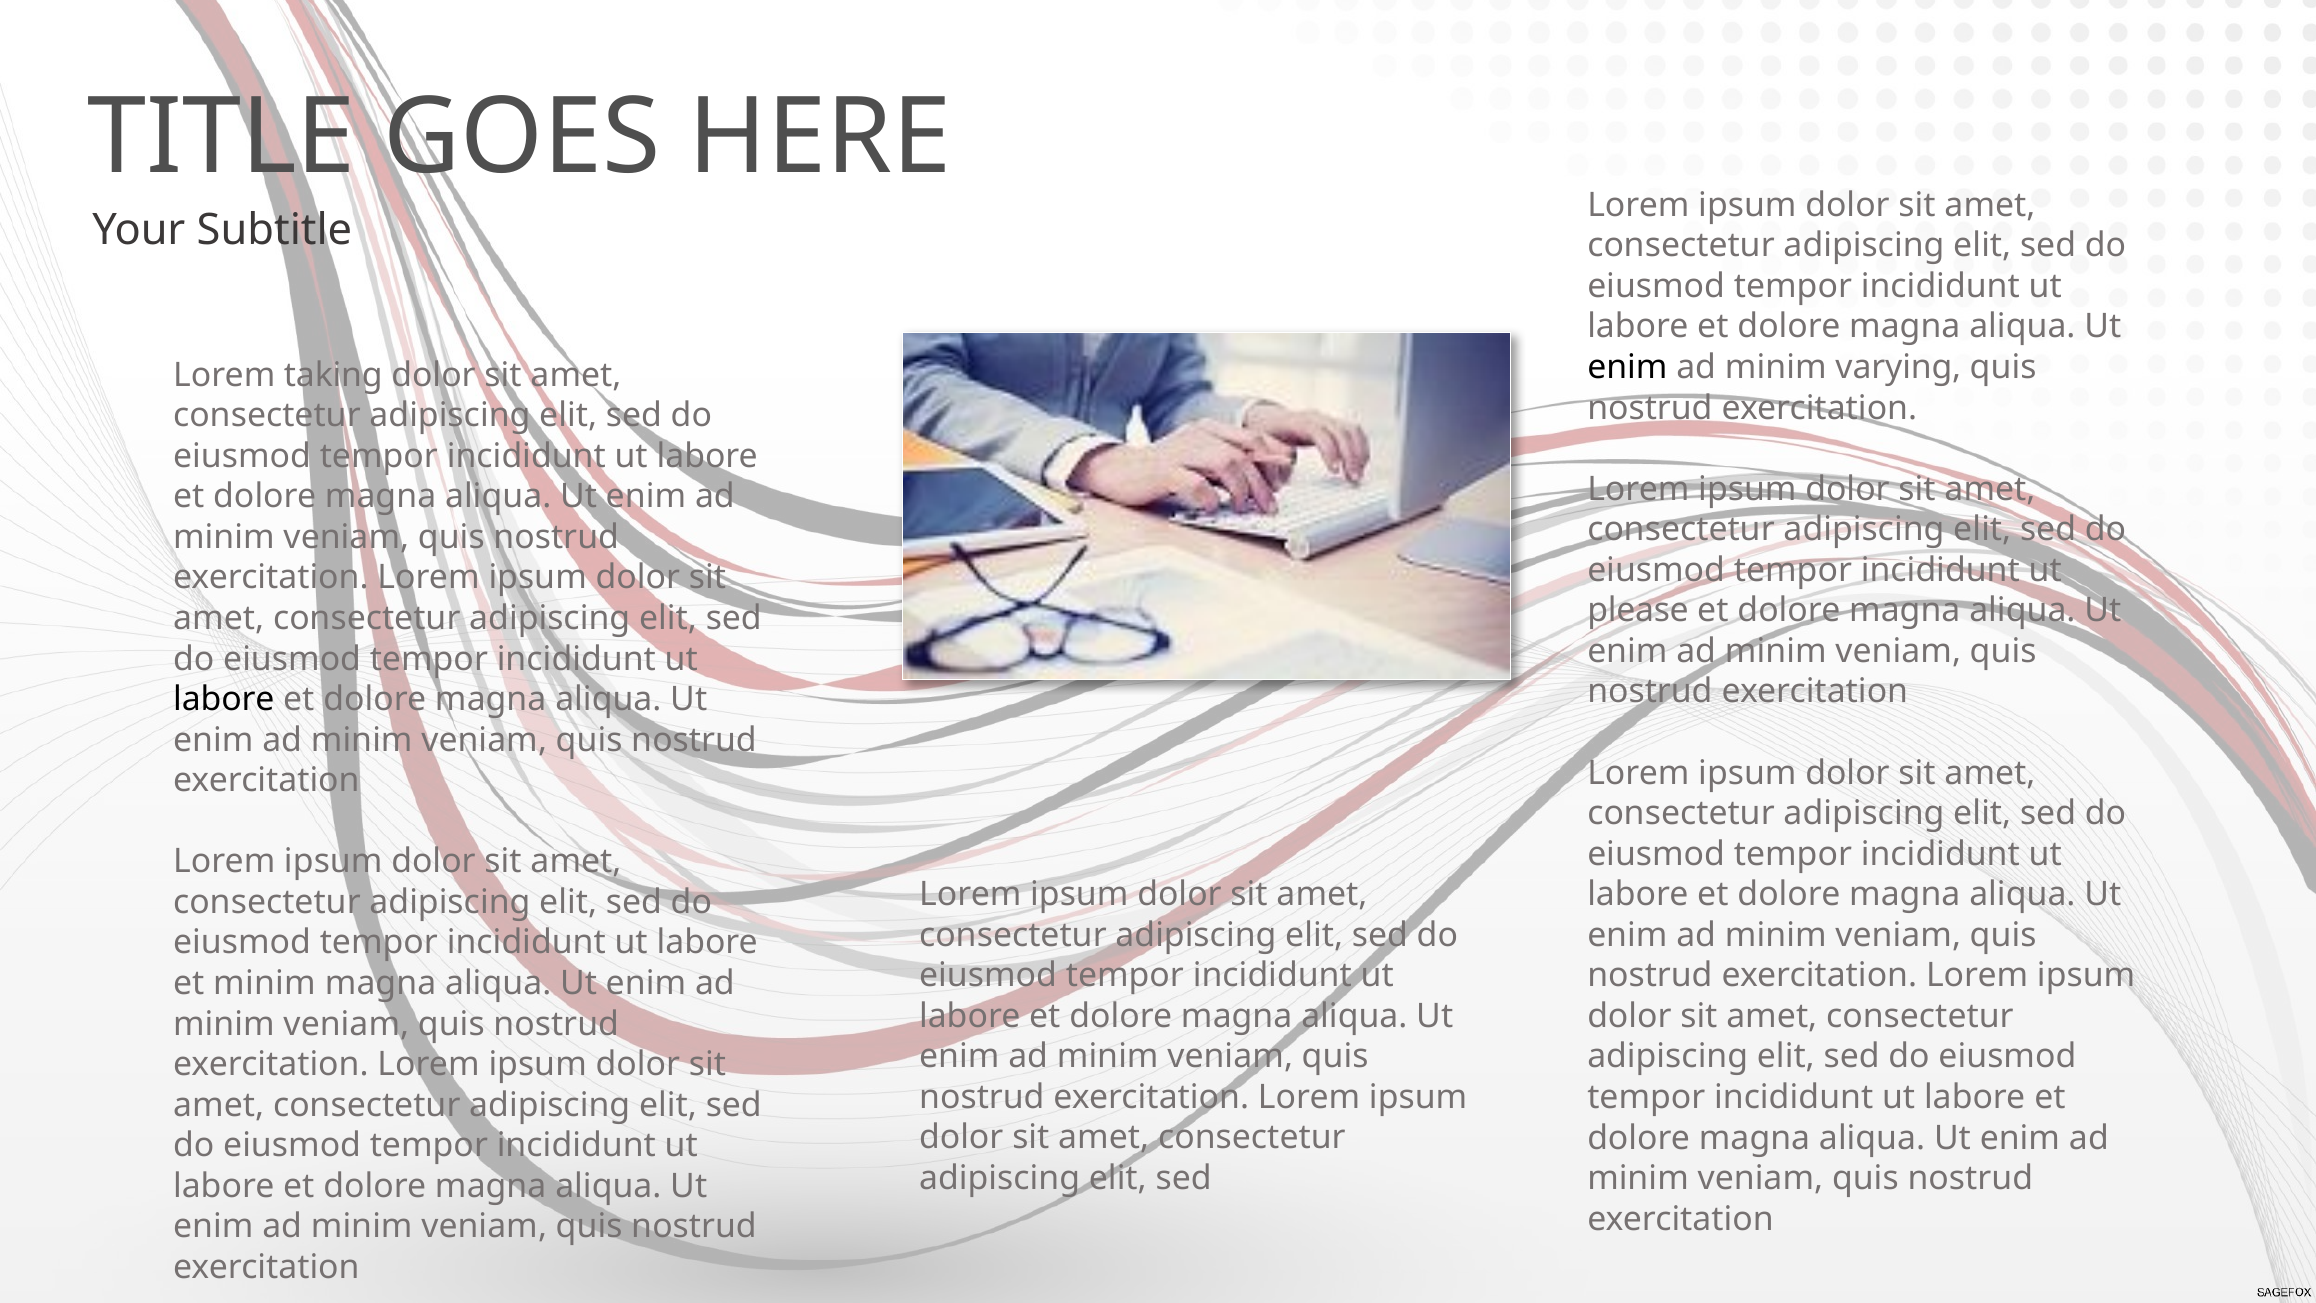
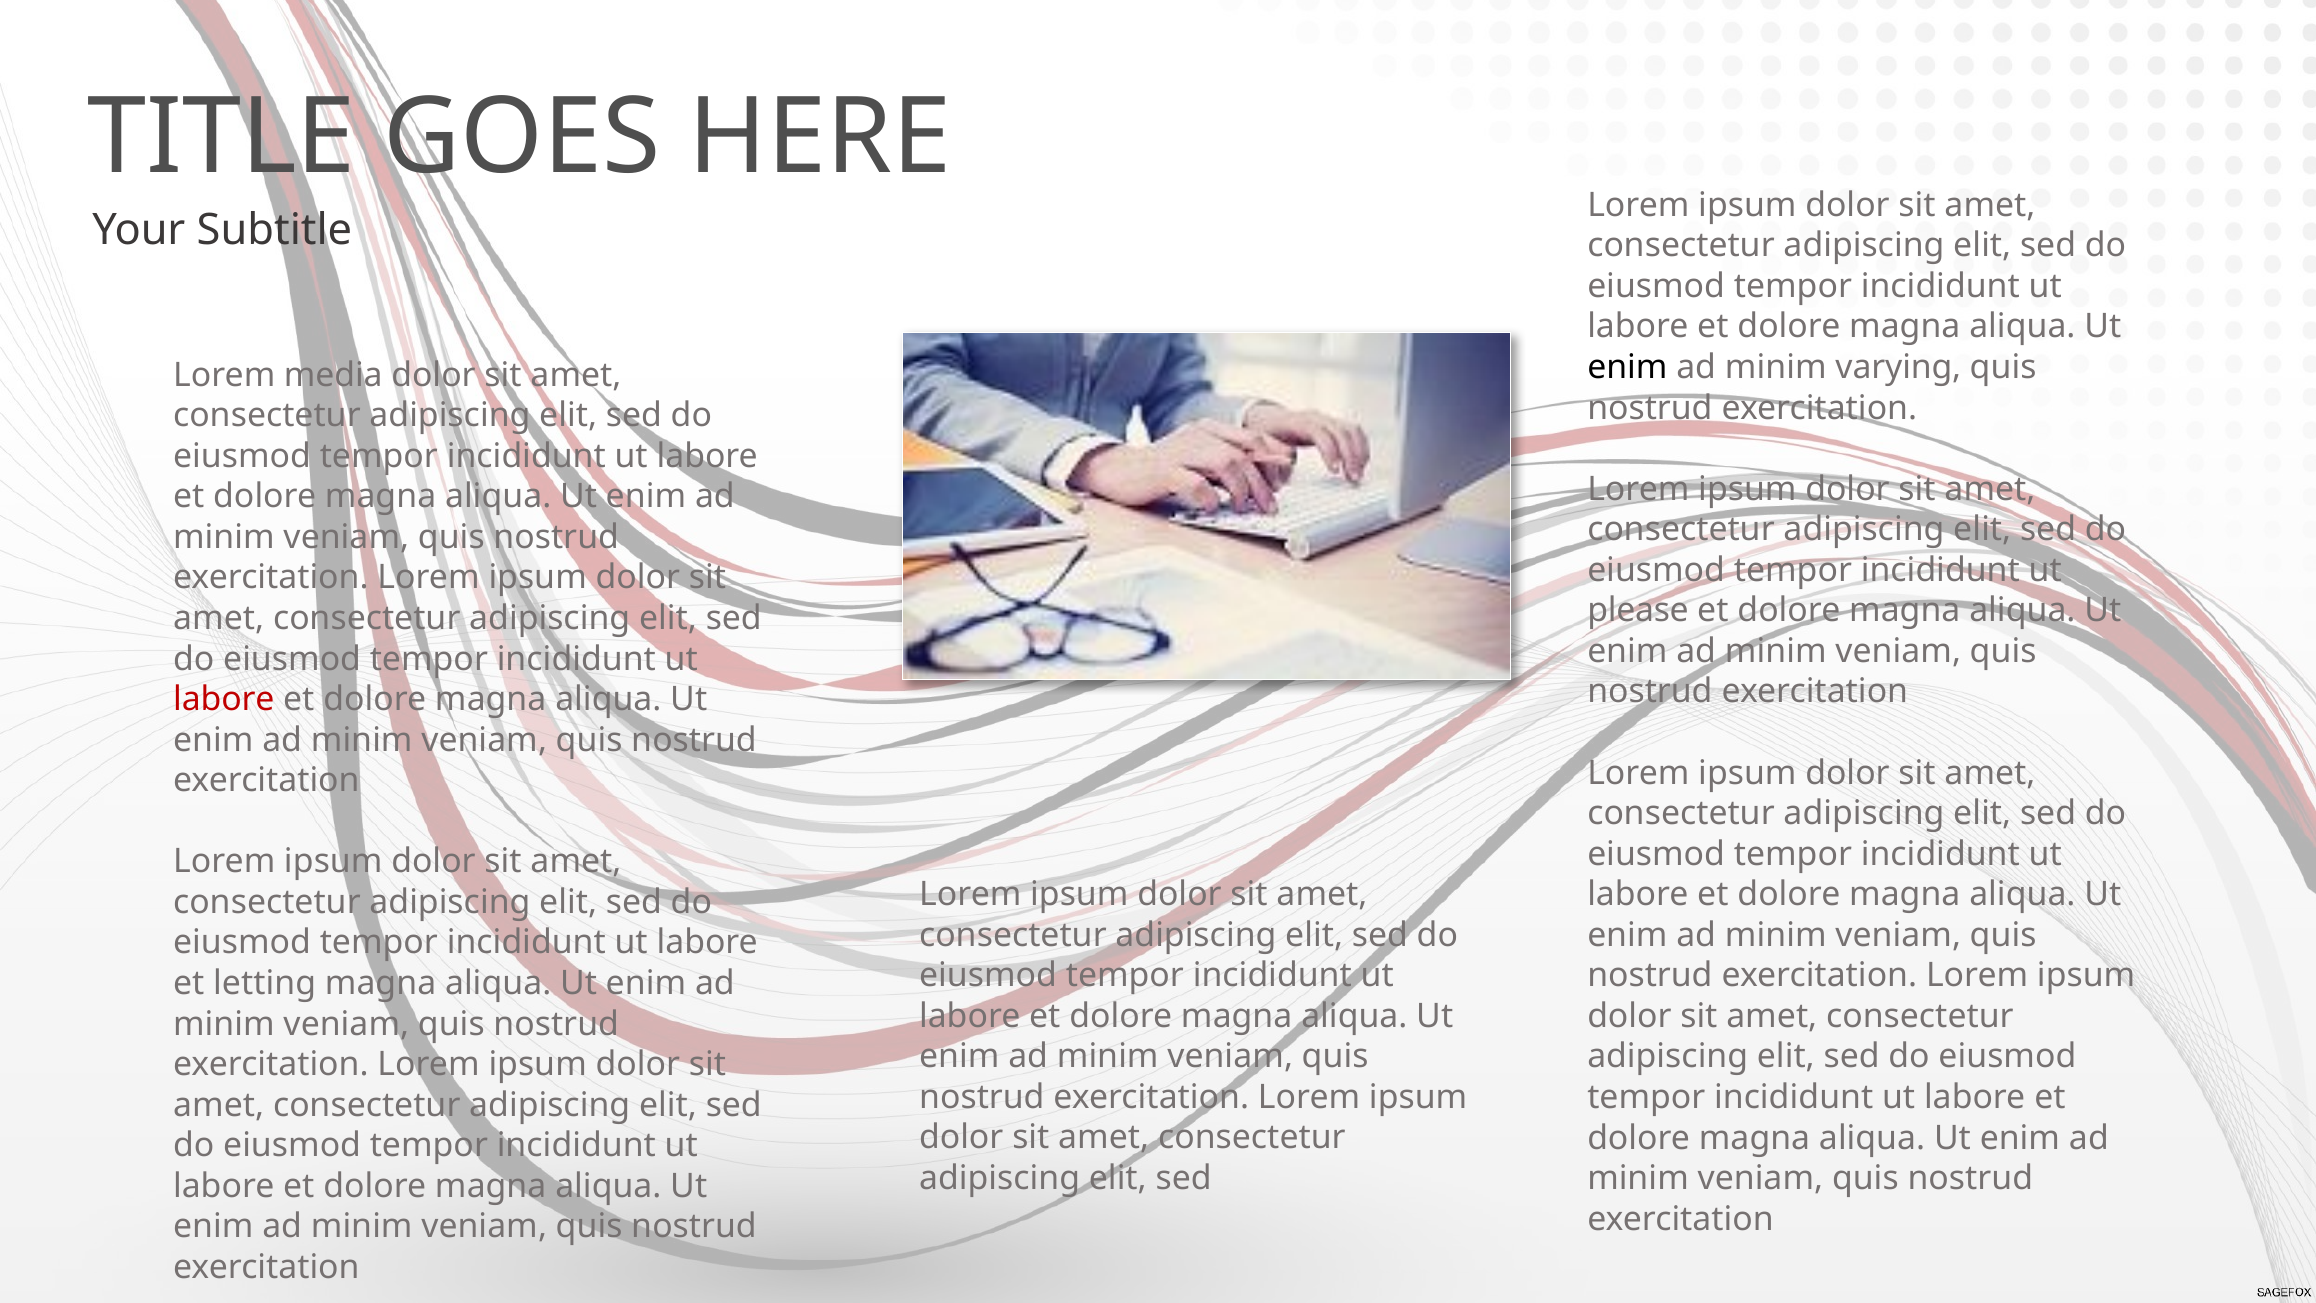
taking: taking -> media (333, 375)
labore colour: black -> red (224, 699)
et minim: minim -> letting (265, 983)
